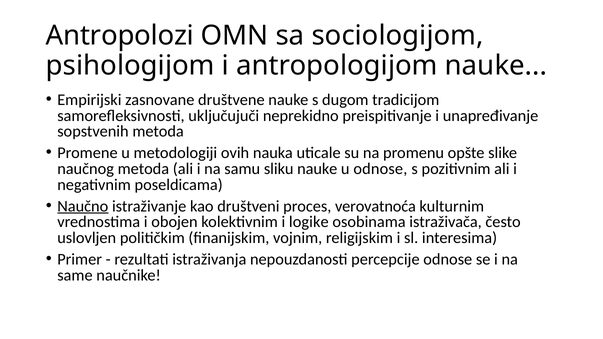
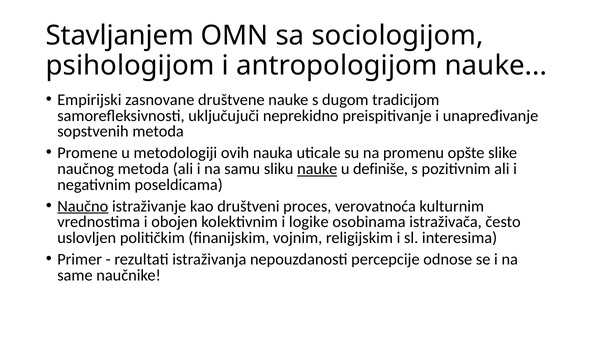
Antropolozi: Antropolozi -> Stavljanjem (120, 36)
nauke underline: none -> present (317, 169)
u odnose: odnose -> definiše (381, 169)
